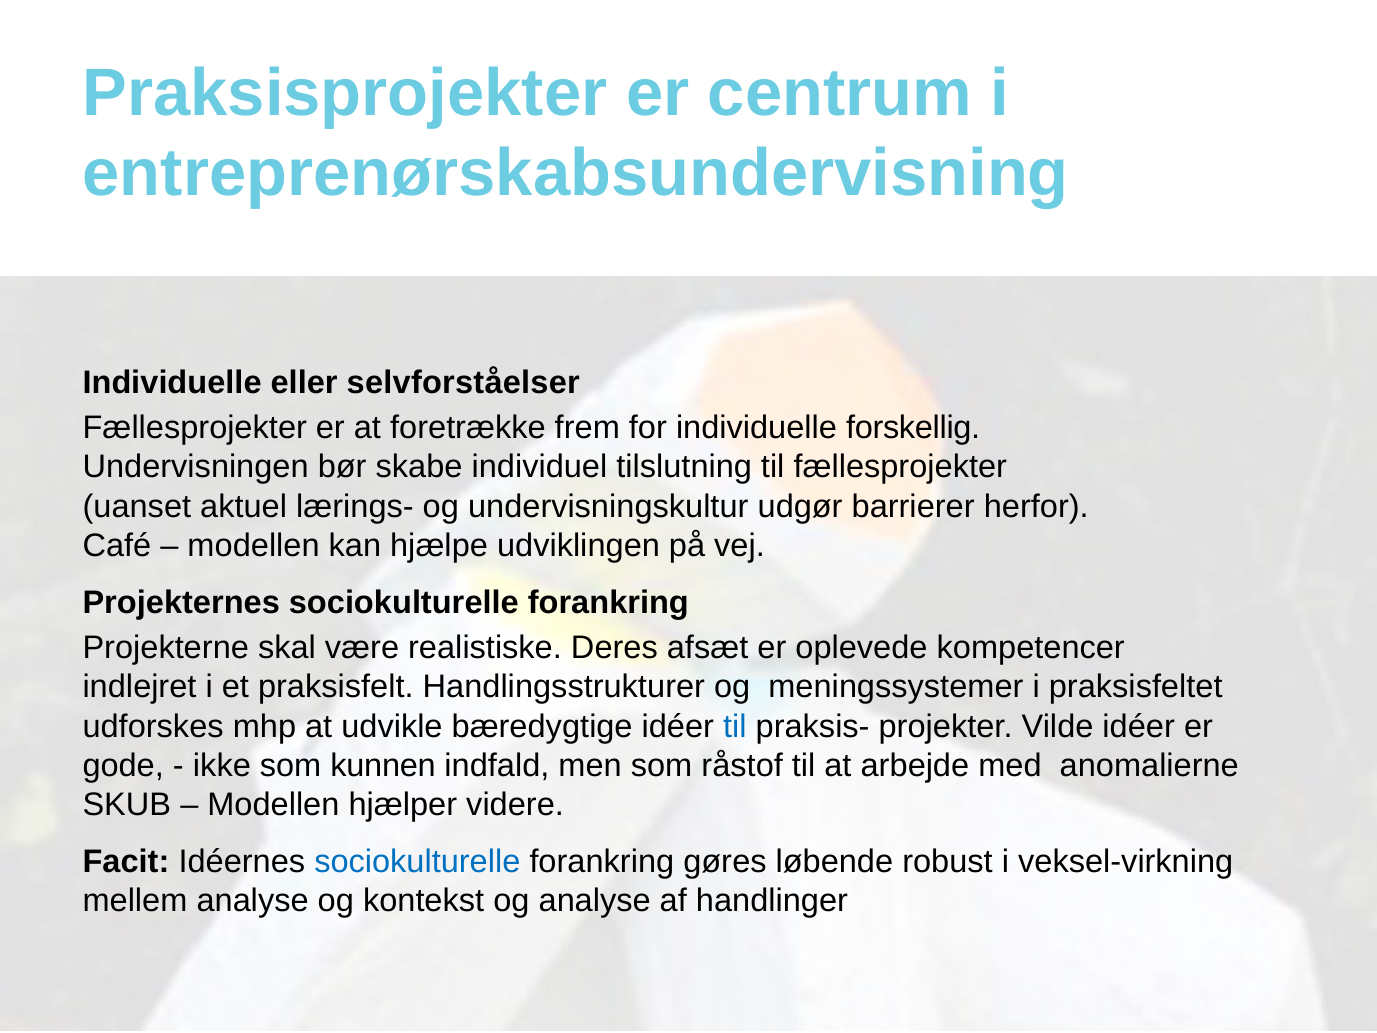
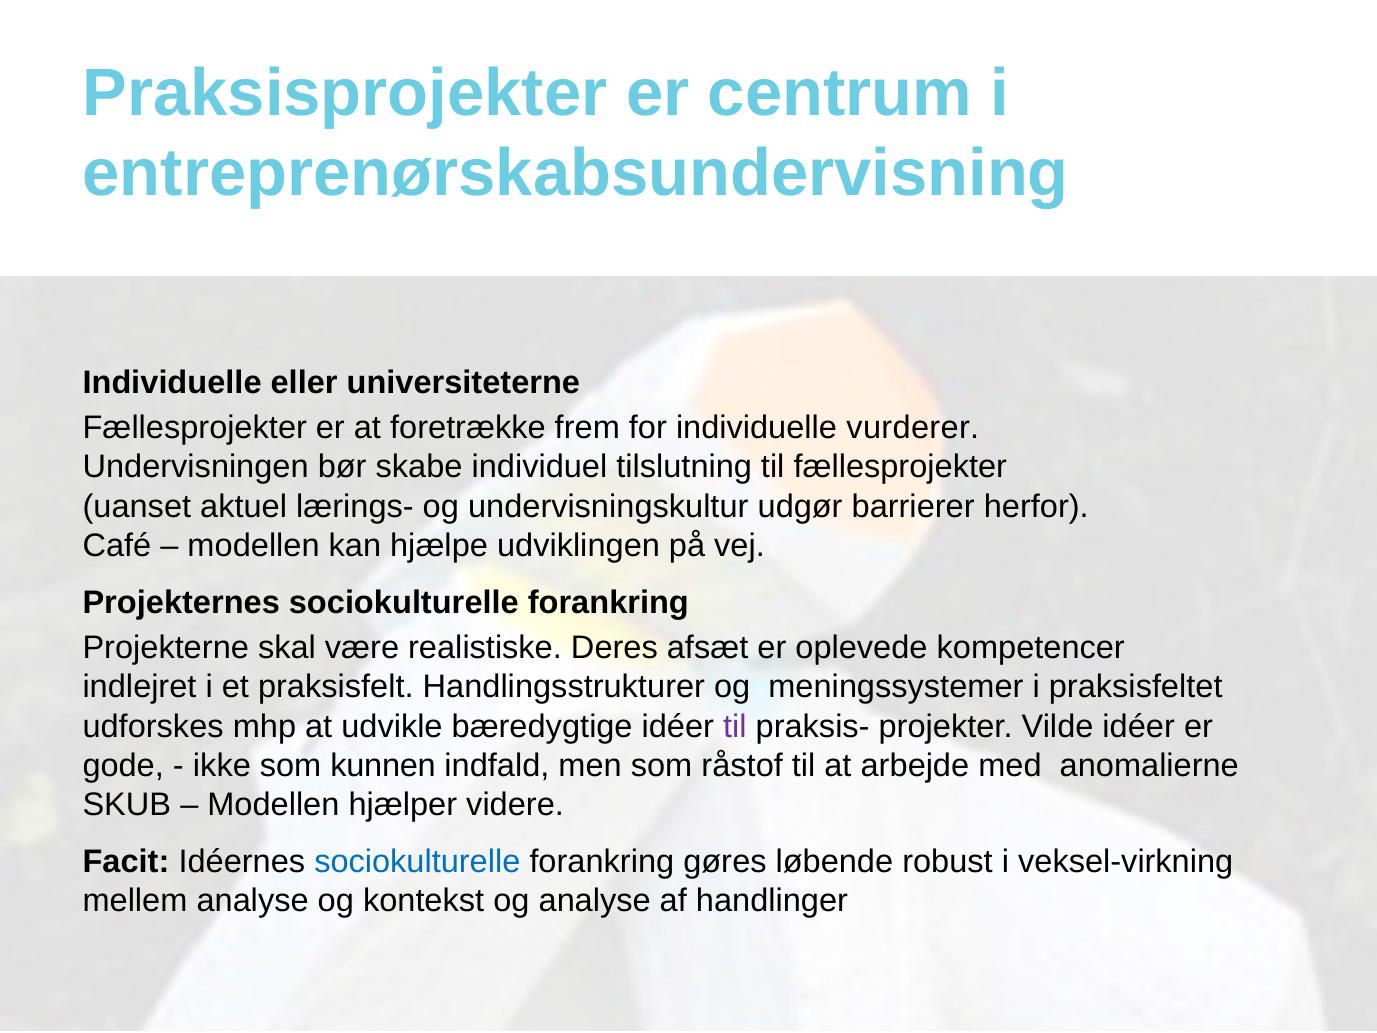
selvforståelser: selvforståelser -> universiteterne (463, 382)
forskellig: forskellig -> vurderer (913, 428)
til colour: blue -> purple (735, 726)
